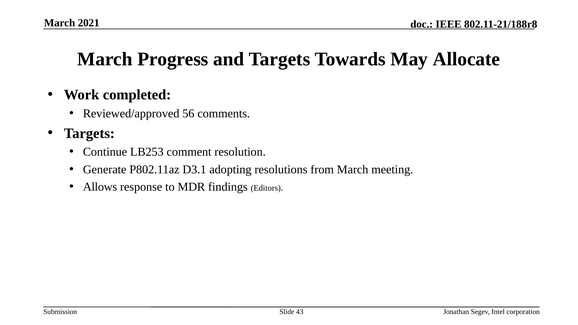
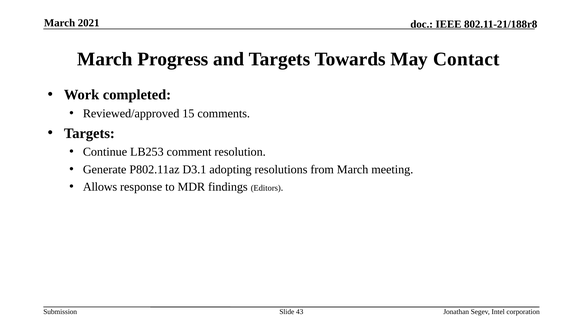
Allocate: Allocate -> Contact (466, 59)
56: 56 -> 15 (188, 114)
